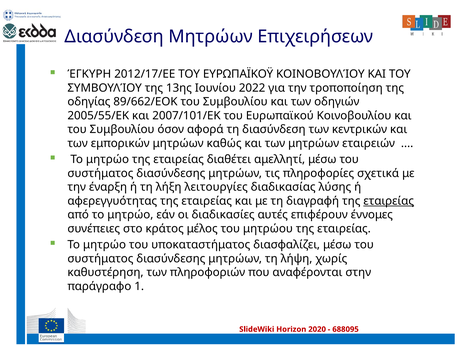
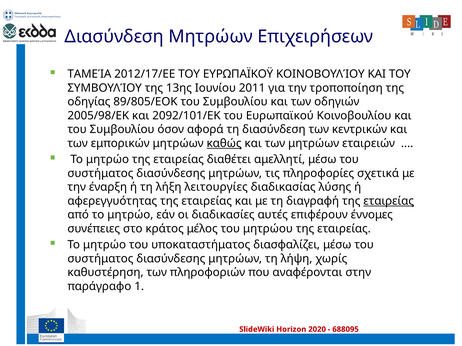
ΈΓΚΥΡΗ: ΈΓΚΥΡΗ -> ΤΑΜΕΊΑ (89, 74)
2022: 2022 -> 2011 (252, 88)
89/662/ΕΟΚ: 89/662/ΕΟΚ -> 89/805/ΕΟΚ (145, 102)
2005/55/ΕΚ: 2005/55/ΕΚ -> 2005/98/ΕΚ (98, 116)
2007/101/ΕΚ: 2007/101/ΕΚ -> 2092/101/ΕΚ (186, 116)
καθώς underline: none -> present (224, 143)
